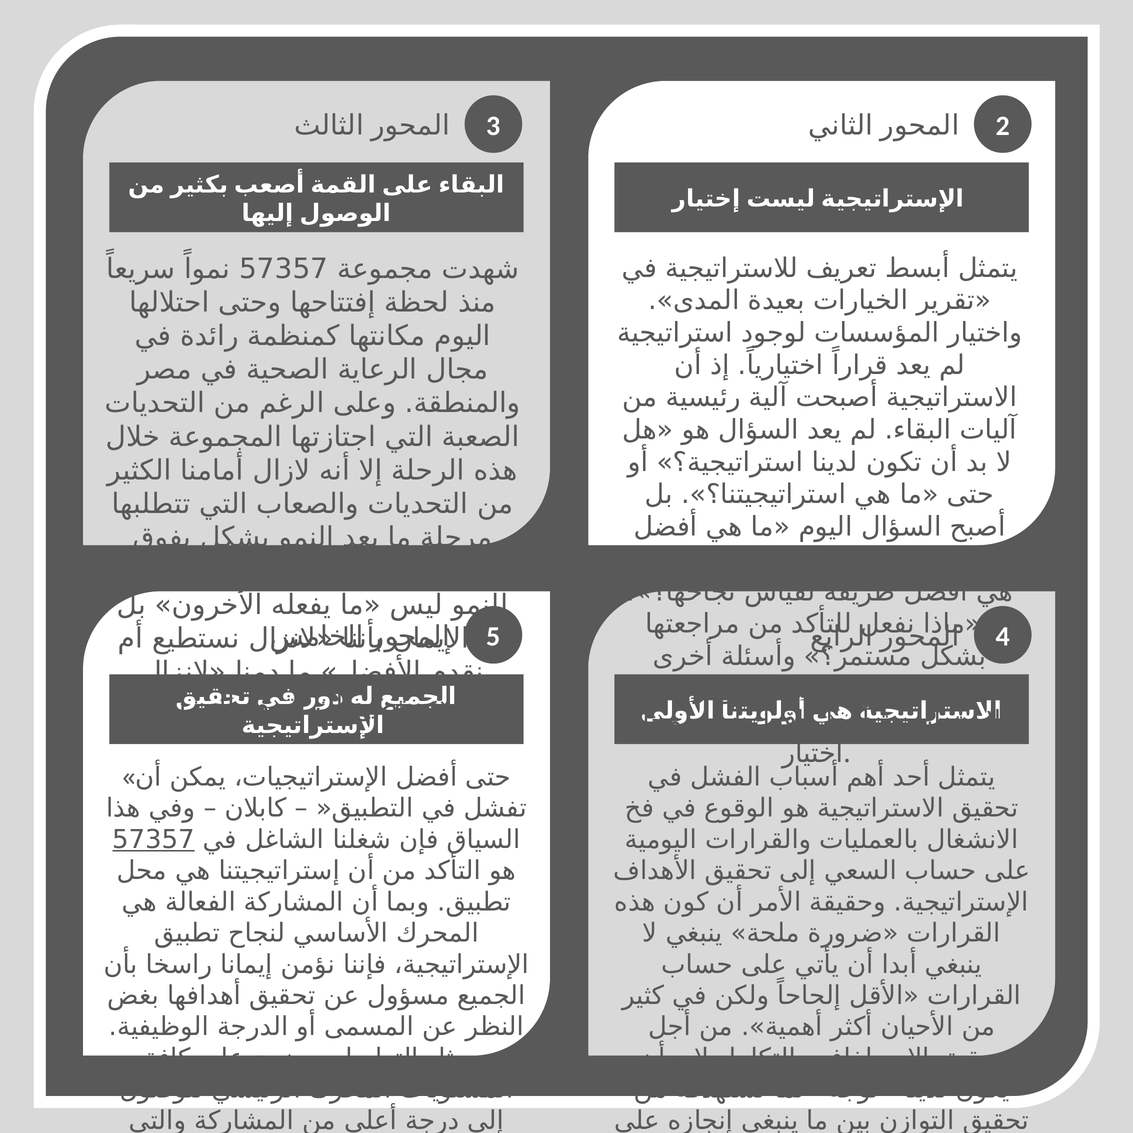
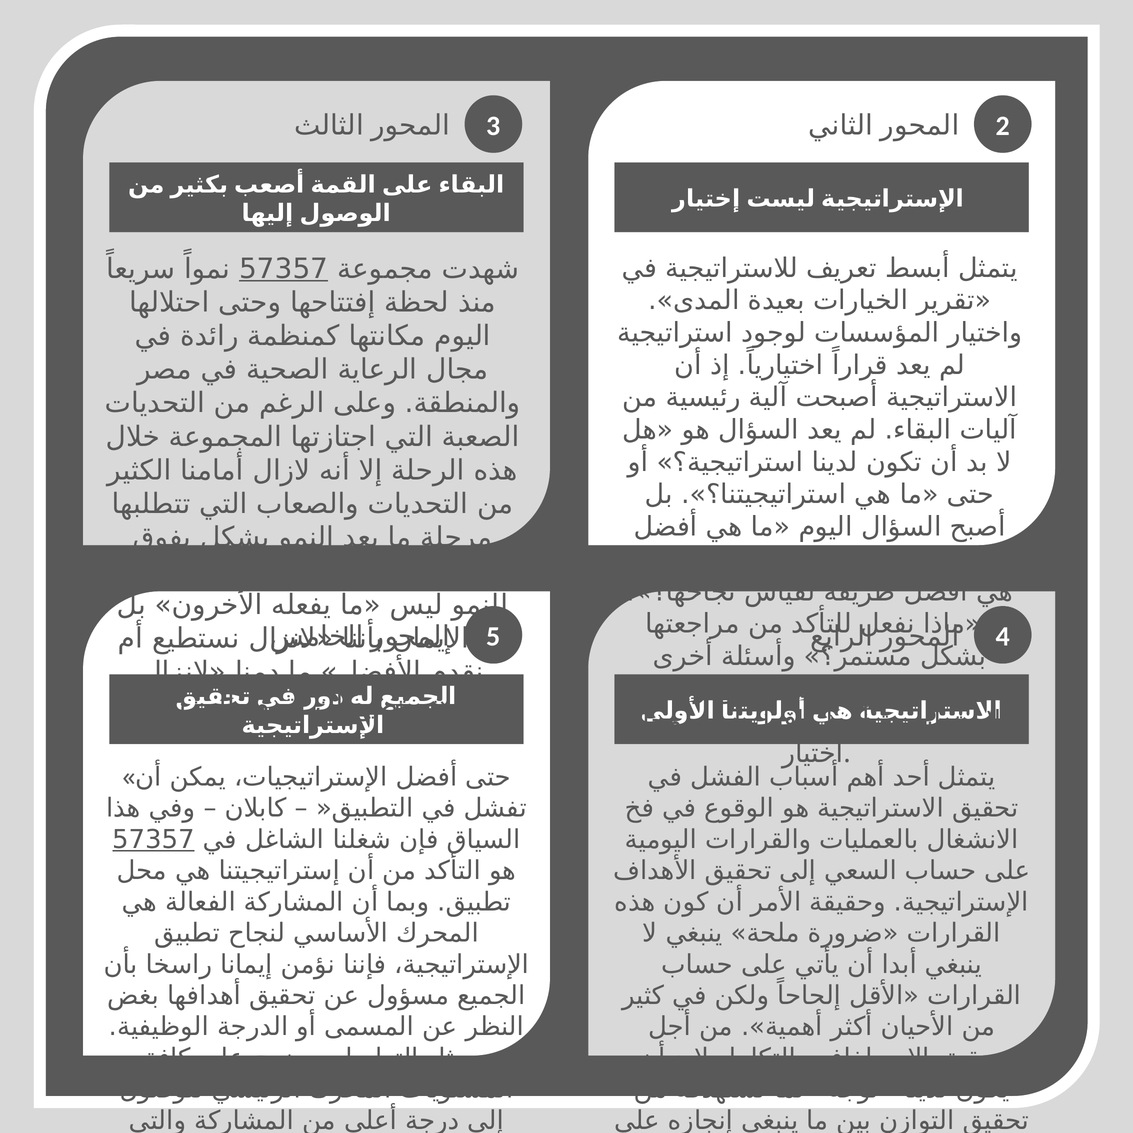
57357 underline: none -> present (284, 269)
